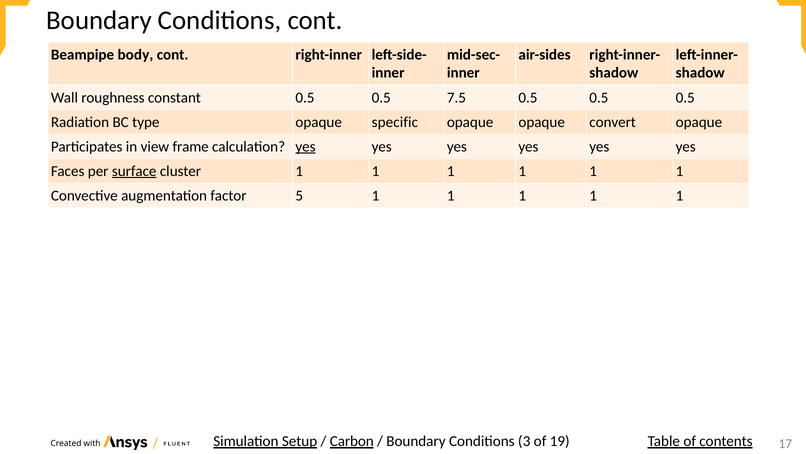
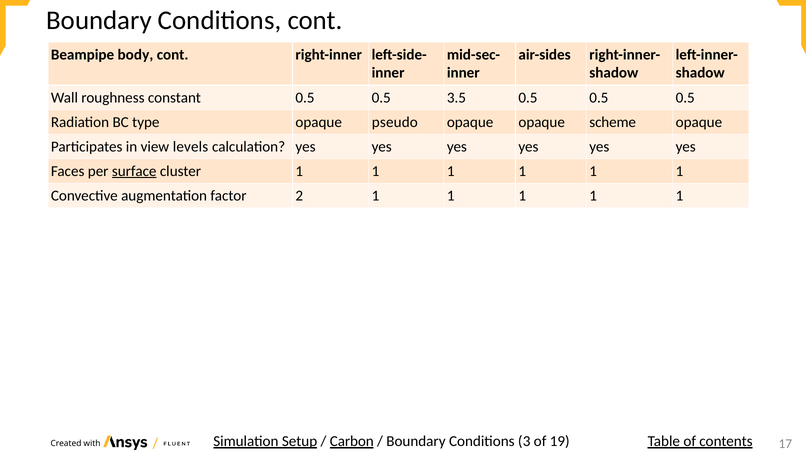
7.5: 7.5 -> 3.5 (456, 97)
specific: specific -> pseudo (395, 122)
convert: convert -> scheme (613, 122)
frame: frame -> levels (191, 146)
yes underline: present -> none (306, 146)
5: 5 -> 2 (299, 195)
